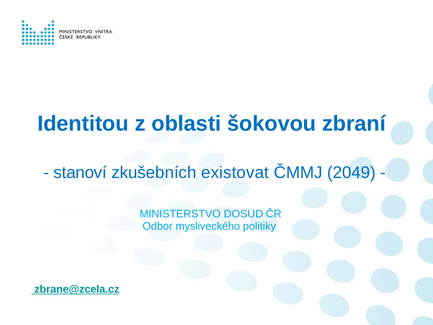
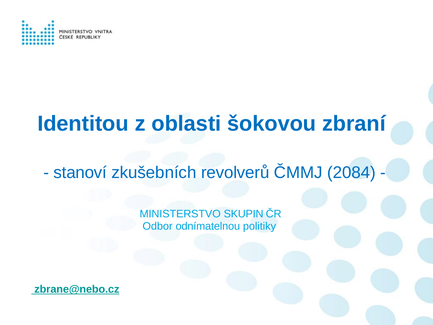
existovat: existovat -> revolverů (235, 172)
2049: 2049 -> 2084 (351, 172)
DOSUD: DOSUD -> SKUPIN (244, 214)
mysliveckého: mysliveckého -> odnímatelnou (208, 226)
zbrane@zcela.cz: zbrane@zcela.cz -> zbrane@nebo.cz (77, 289)
